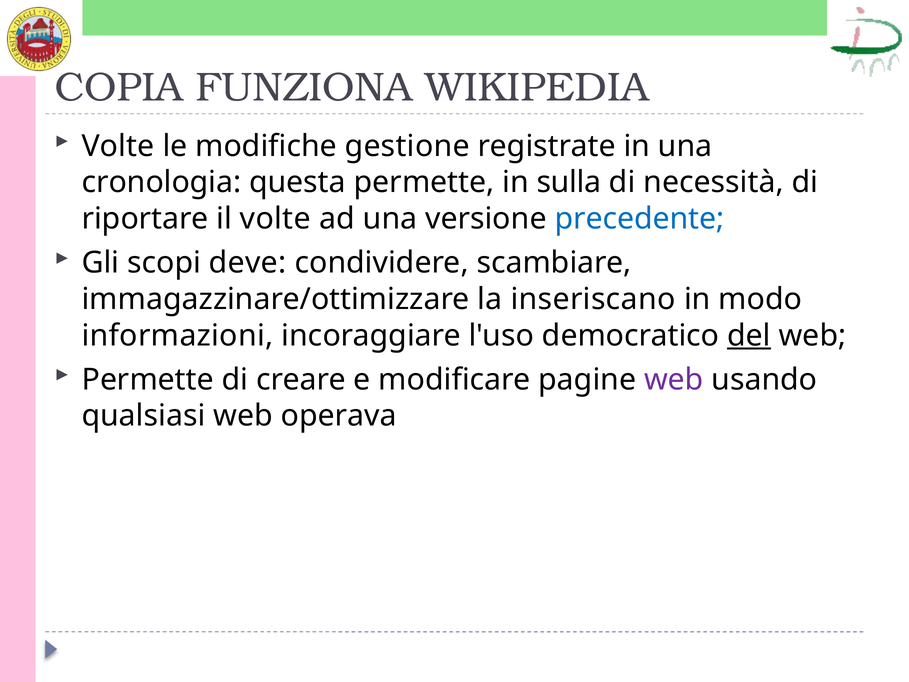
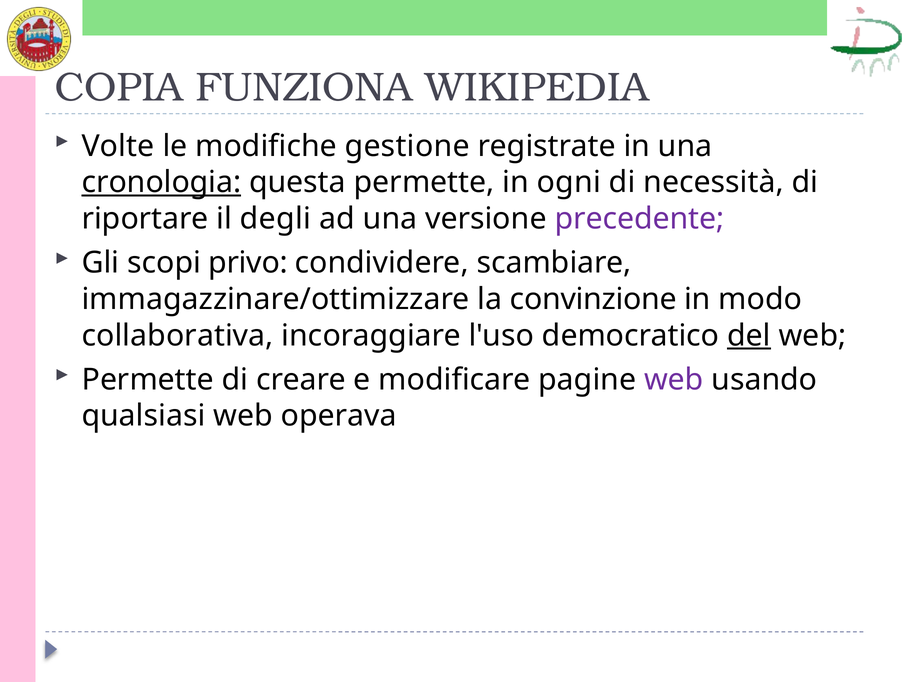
cronologia underline: none -> present (161, 182)
sulla: sulla -> ogni (569, 182)
il volte: volte -> degli (275, 219)
precedente colour: blue -> purple (639, 219)
deve: deve -> privo (248, 263)
inseriscano: inseriscano -> convinzione (593, 299)
informazioni: informazioni -> collaborativa (178, 335)
